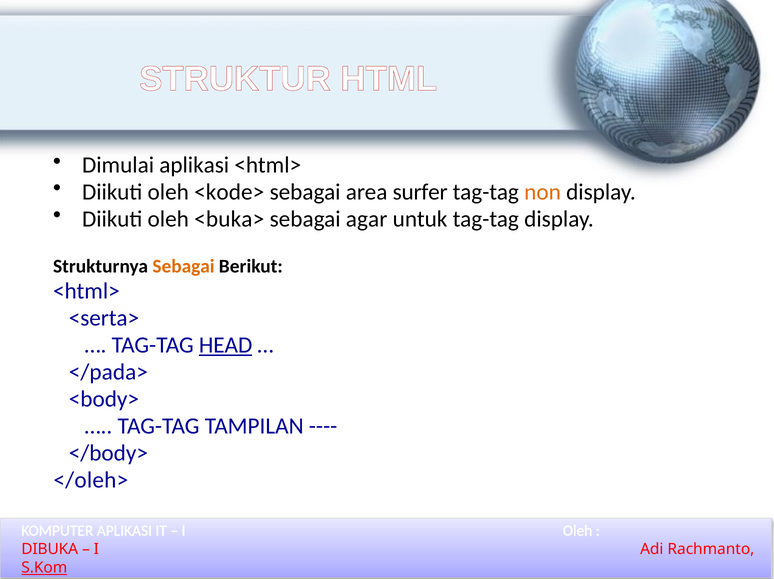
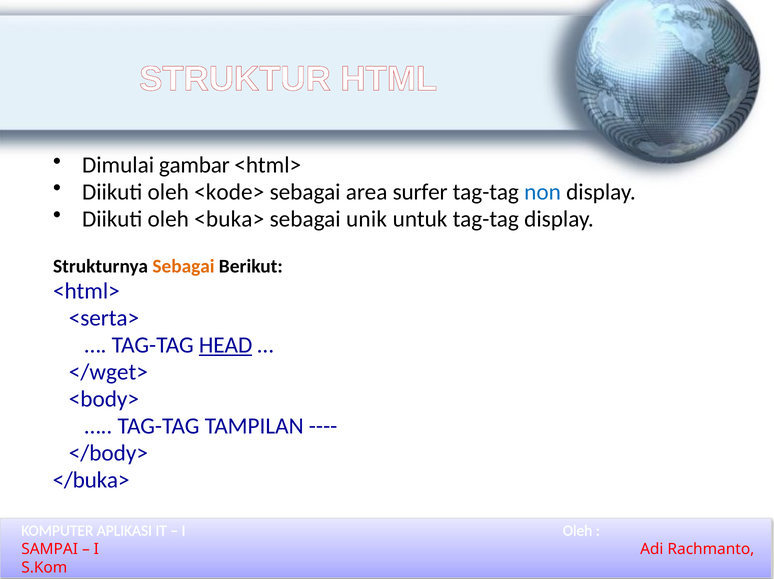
Dimulai aplikasi: aplikasi -> gambar (194, 165)
non colour: orange -> blue (543, 192)
agar: agar -> unik (367, 219)
</pada>: </pada> -> </wget> (108, 372)
</oleh>: </oleh> -> </buka> (91, 480)
DIBUKA: DIBUKA -> SAMPAI (50, 549)
S.Kom underline: present -> none (44, 567)
